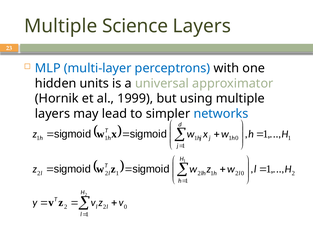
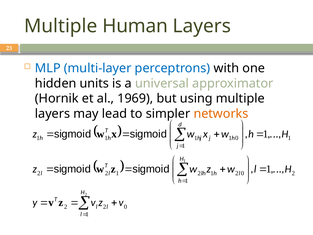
Science: Science -> Human (135, 26)
1999: 1999 -> 1969 (135, 98)
networks colour: blue -> orange (221, 114)
